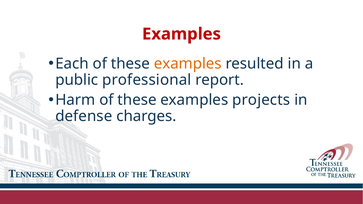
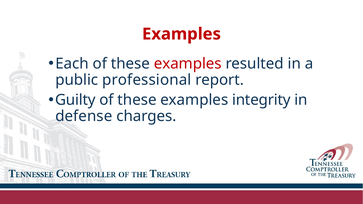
examples colour: orange -> red (188, 64)
Harm: Harm -> Guilty (75, 100)
projects: projects -> integrity (261, 100)
